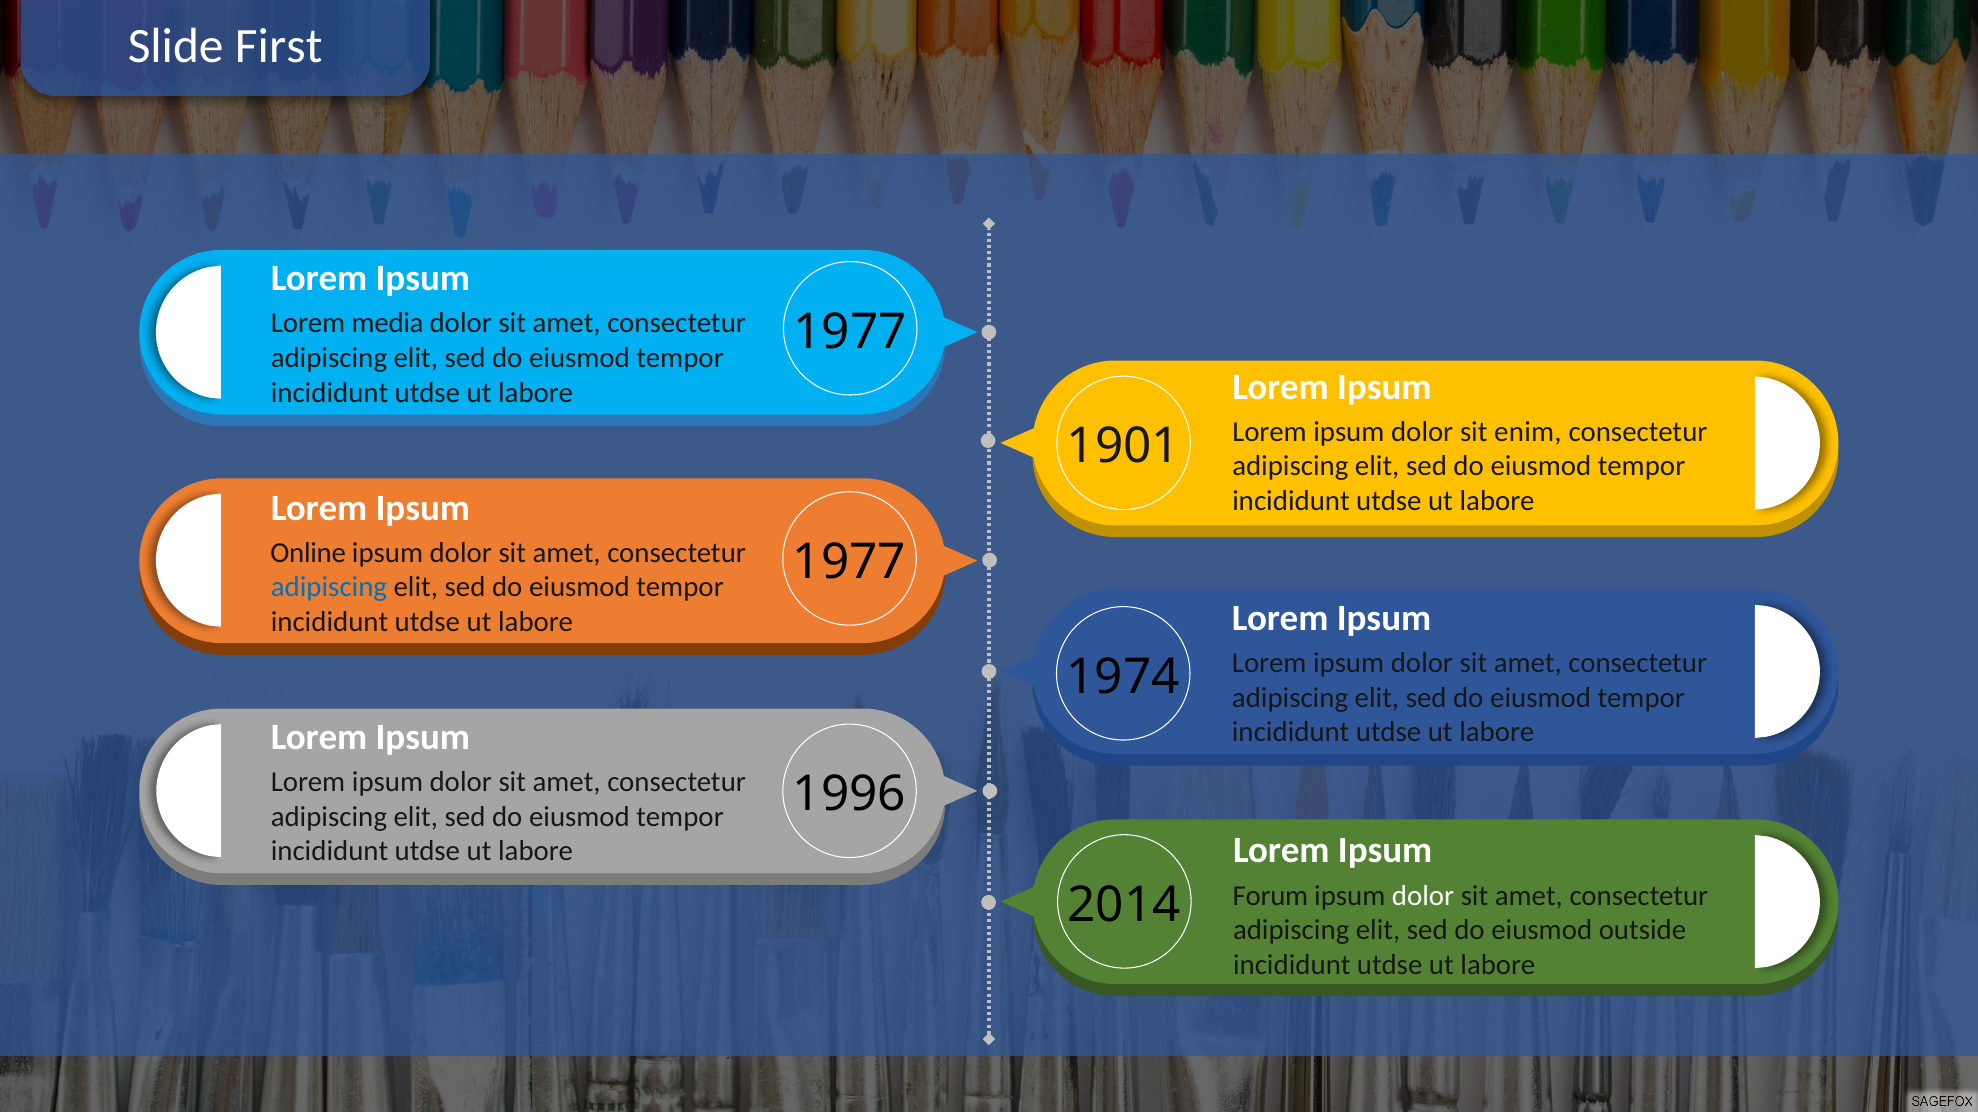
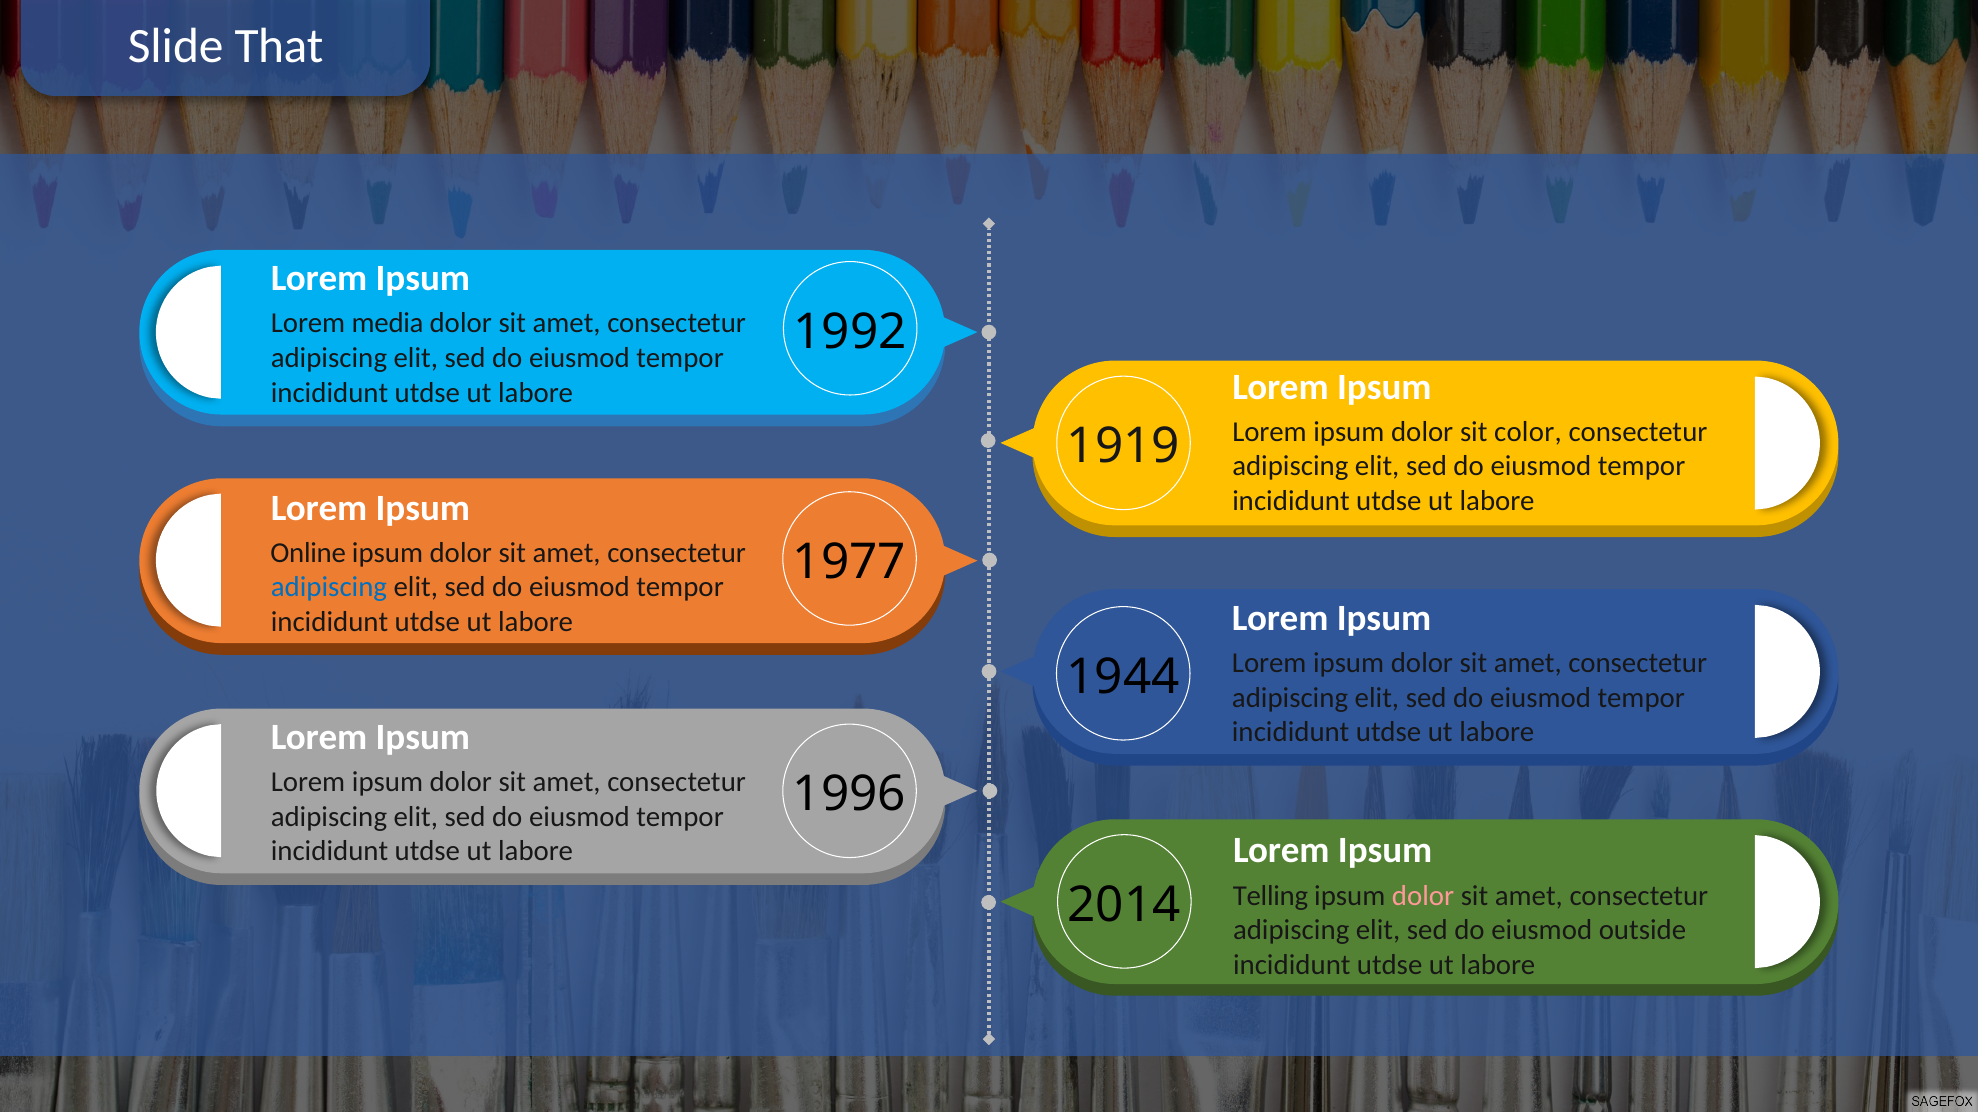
First: First -> That (279, 47)
1977: 1977 -> 1992 (850, 332)
enim: enim -> color (1528, 432)
1901: 1901 -> 1919 (1123, 447)
1974: 1974 -> 1944 (1123, 677)
Forum: Forum -> Telling (1270, 896)
dolor colour: white -> pink (1423, 896)
